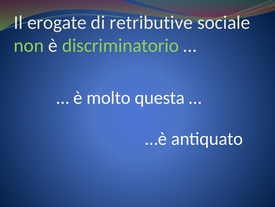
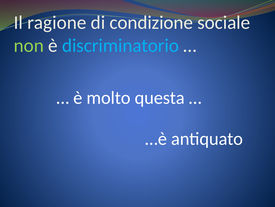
erogate: erogate -> ragione (57, 23)
retributive: retributive -> condizione (151, 23)
discriminatorio colour: light green -> light blue (121, 45)
